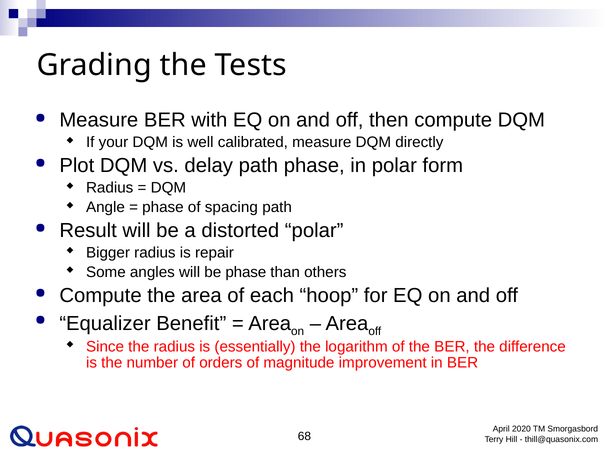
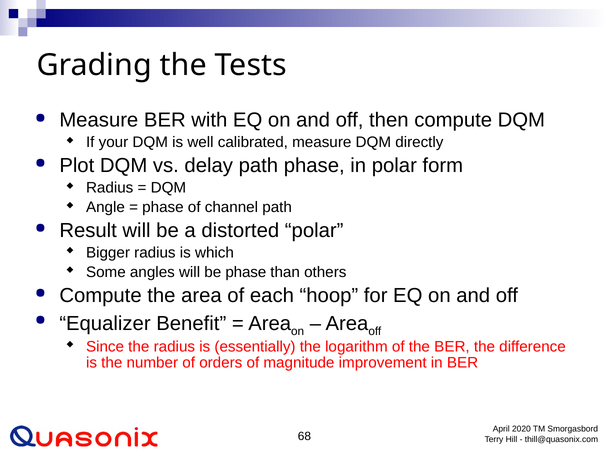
spacing: spacing -> channel (231, 208)
repair: repair -> which (214, 253)
